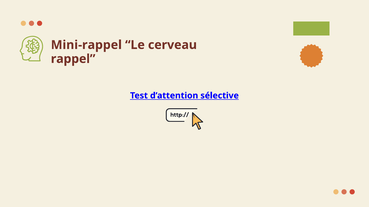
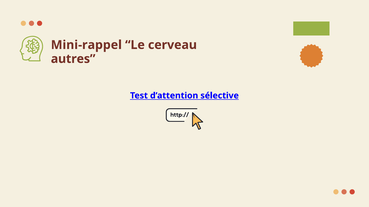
rappel: rappel -> autres (73, 59)
